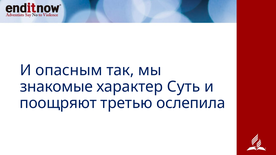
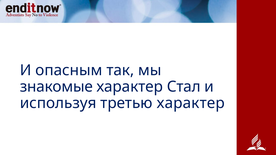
Суть: Суть -> Стал (184, 87)
поощряют: поощряют -> используя (58, 103)
третью ослепила: ослепила -> характер (191, 103)
